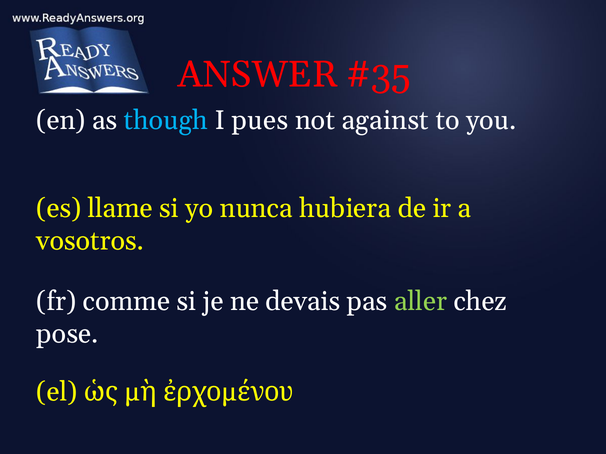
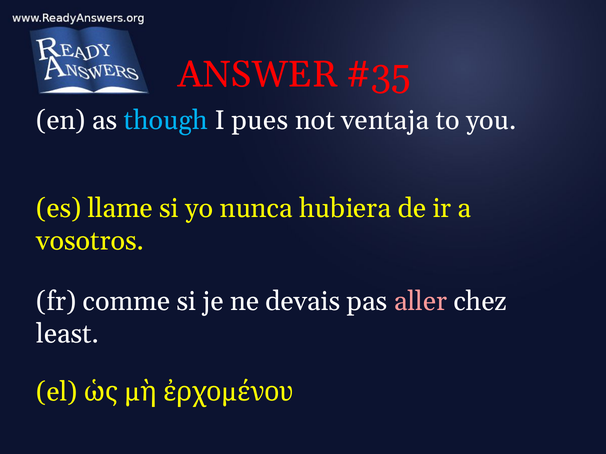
against: against -> ventaja (385, 121)
aller colour: light green -> pink (421, 302)
pose: pose -> least (68, 334)
